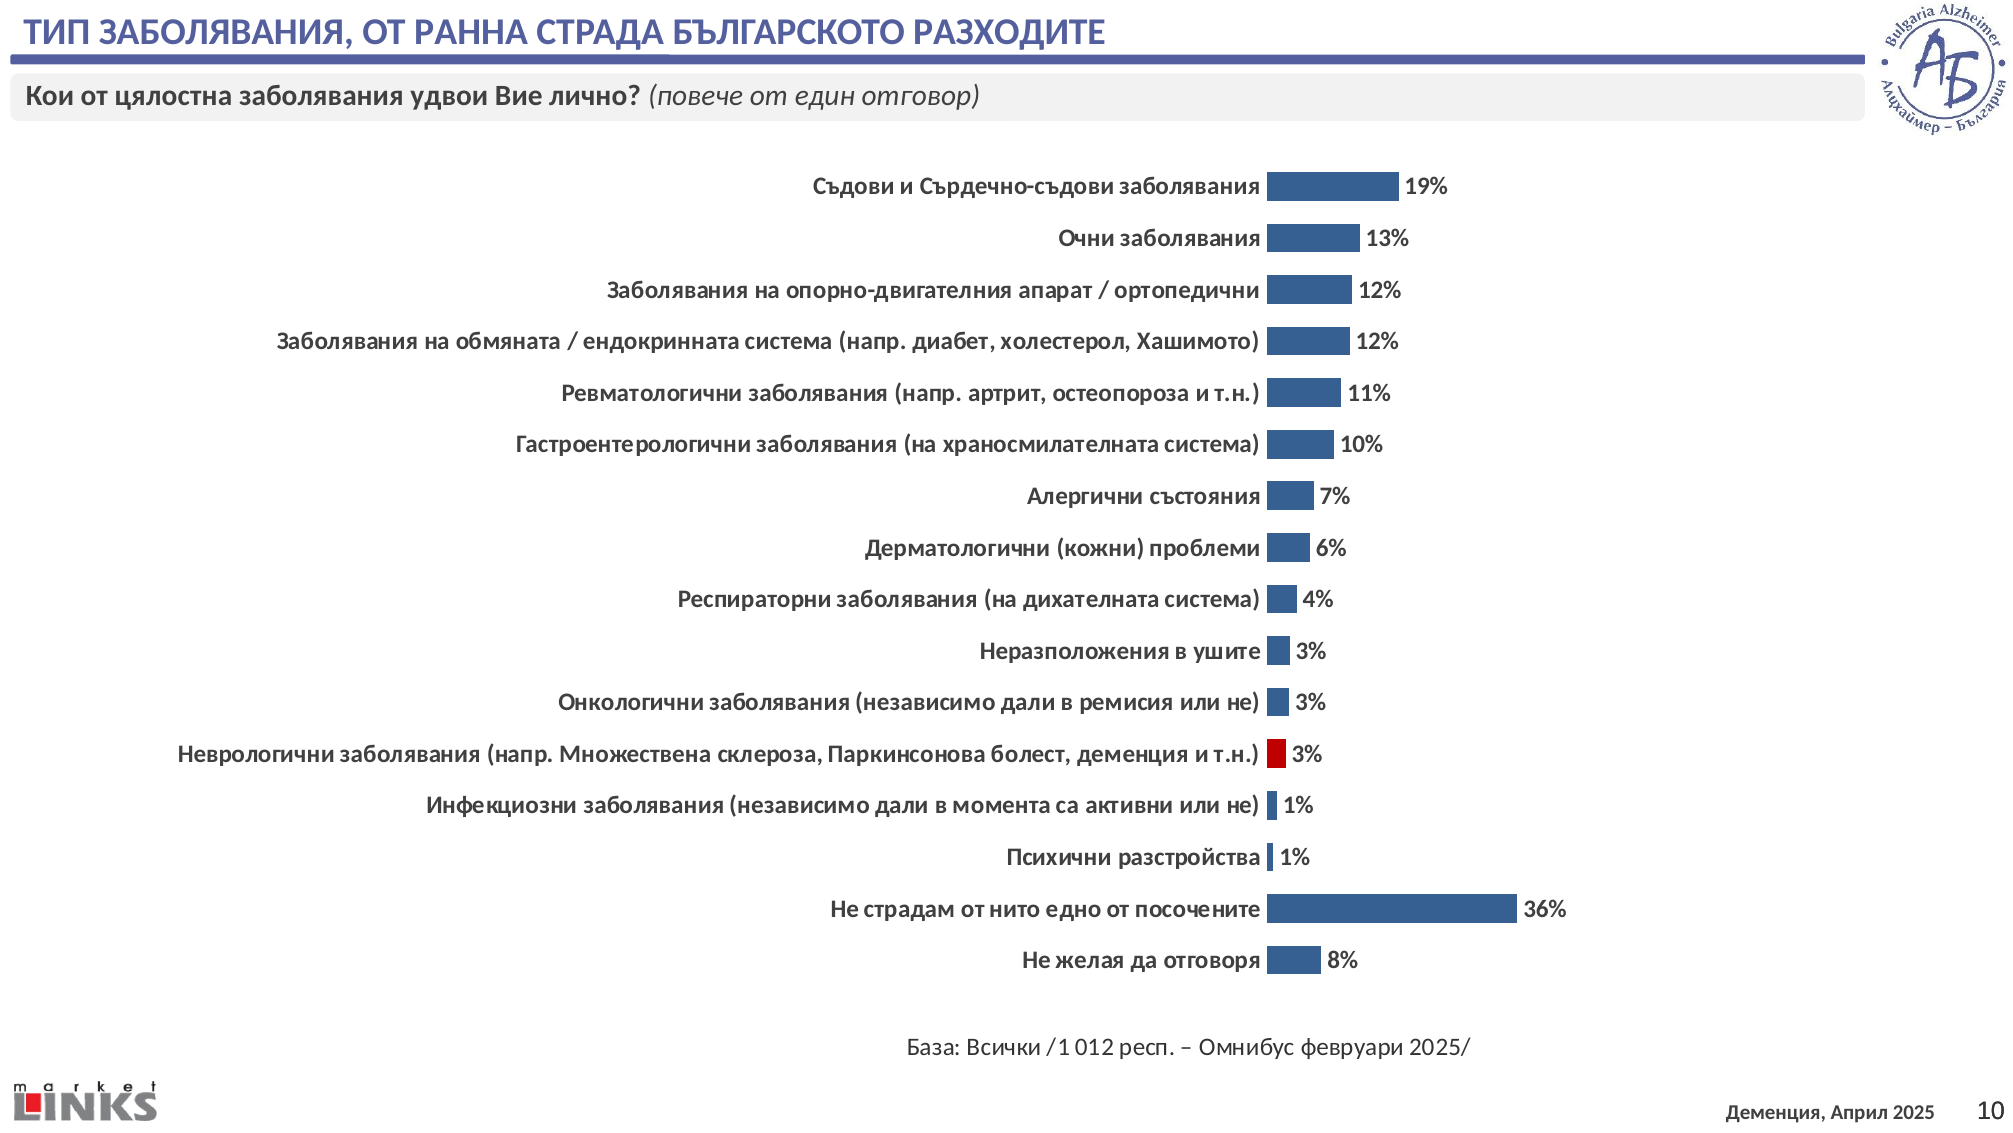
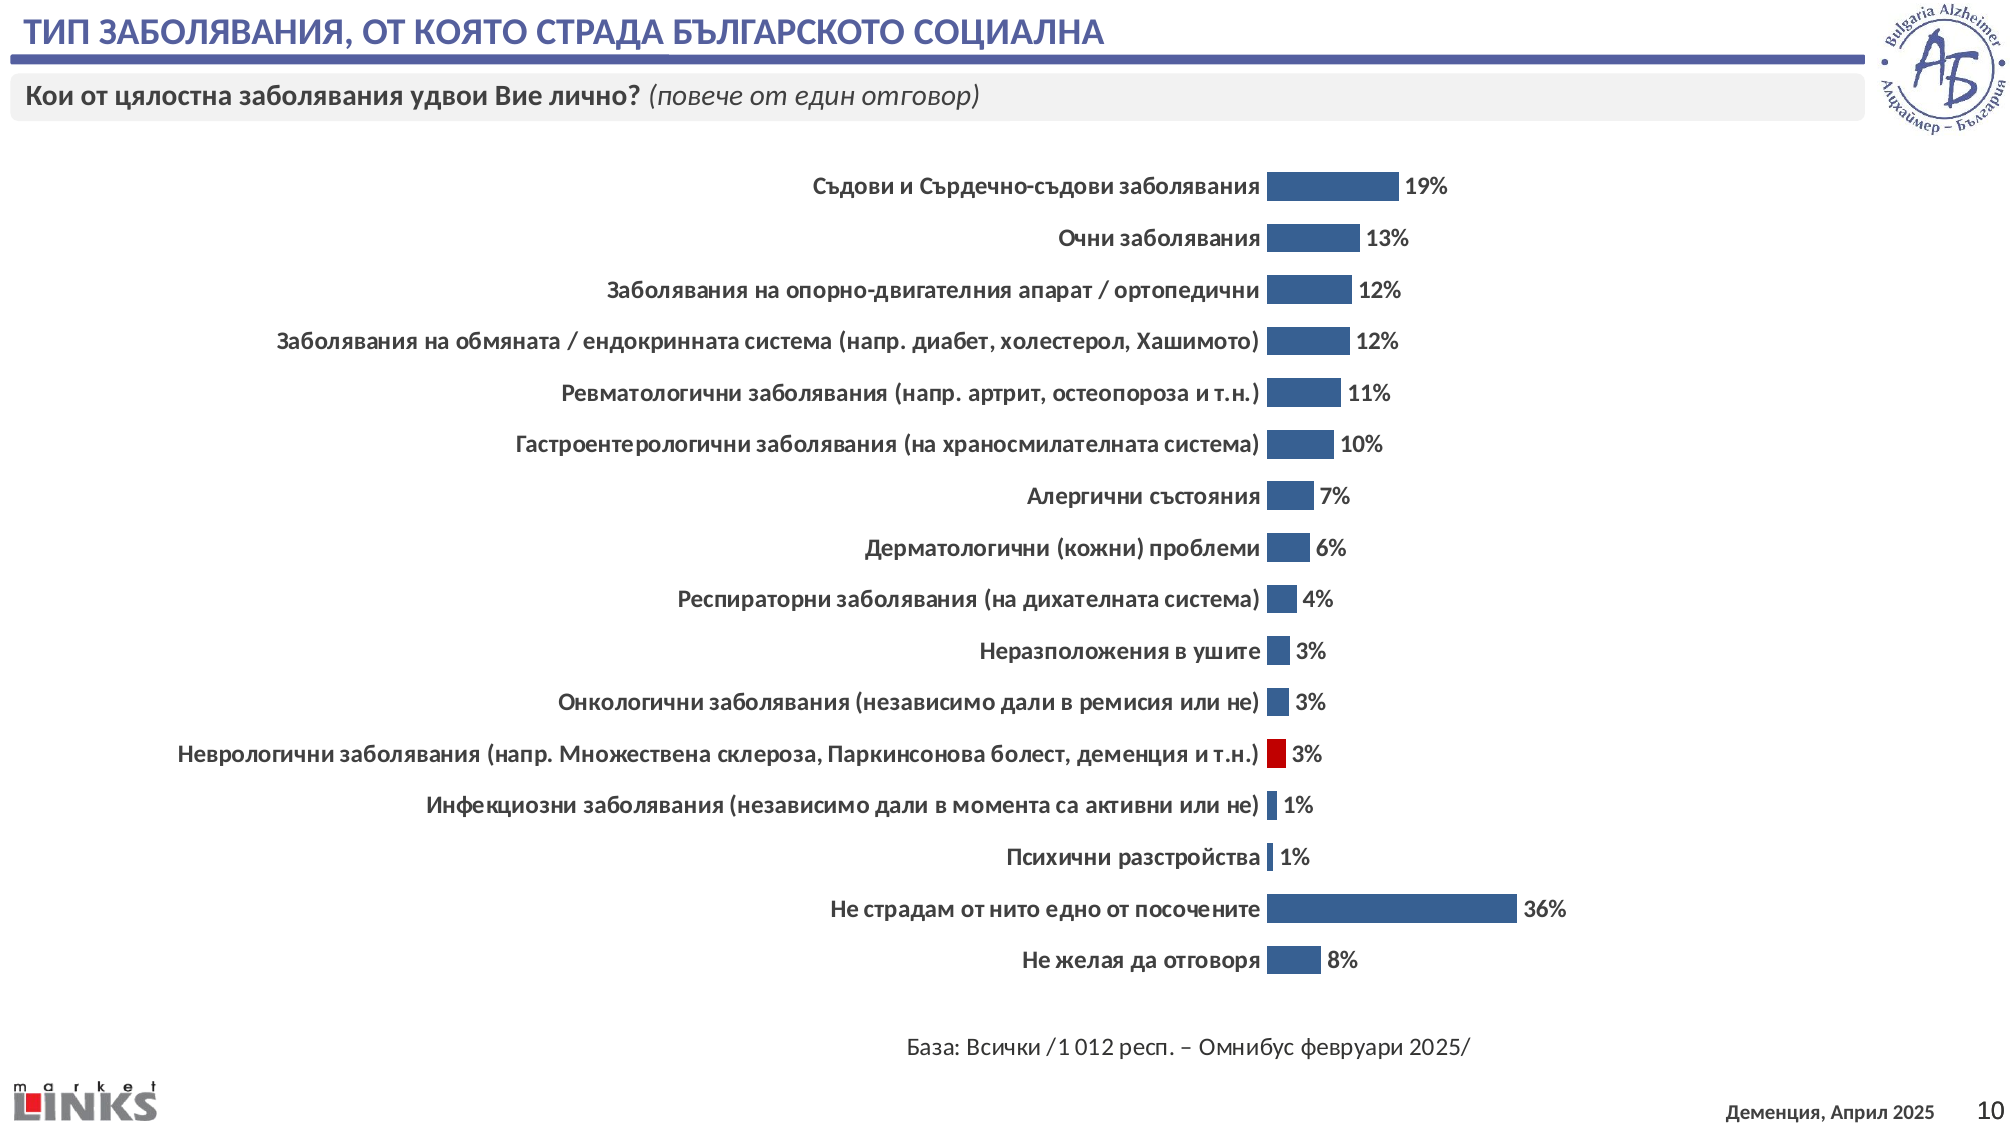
РАННА: РАННА -> КОЯТО (471, 32)
РАЗХОДИТЕ: РАЗХОДИТЕ -> СОЦИАЛНА (1009, 32)
